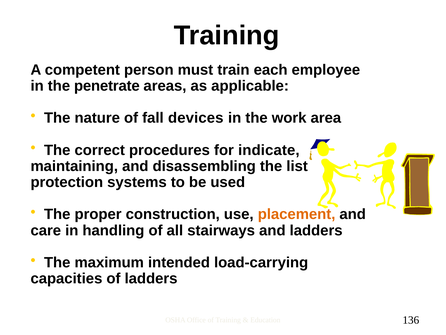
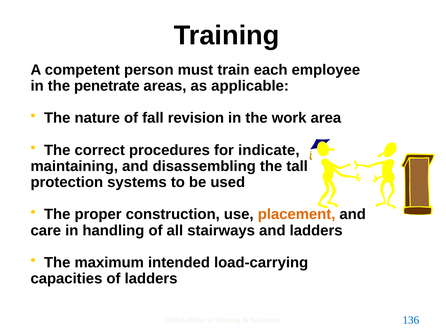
devices: devices -> revision (196, 118)
list: list -> tall (297, 166)
136 colour: black -> blue (411, 320)
